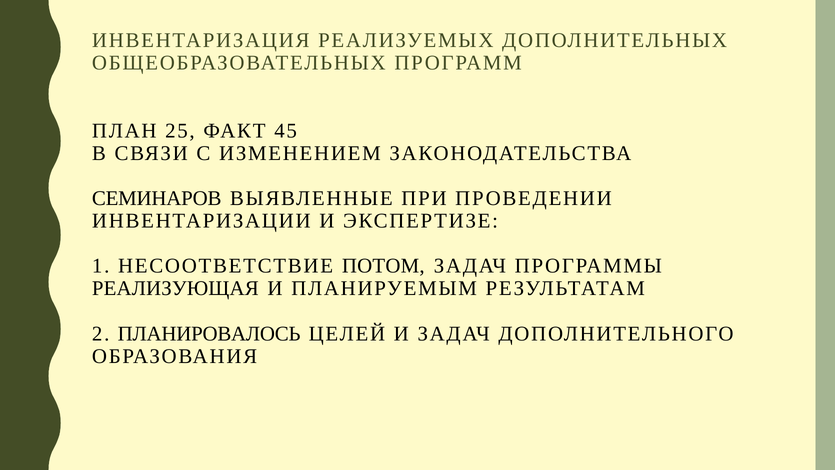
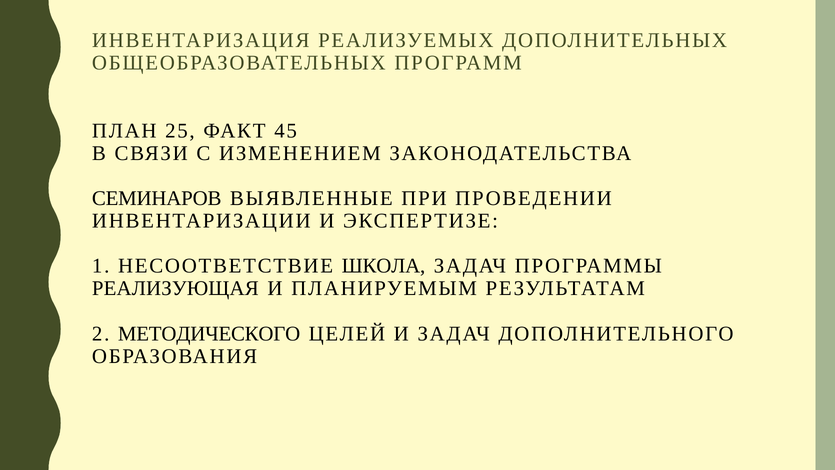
ПОТОМ: ПОТОМ -> ШКОЛА (384, 266)
ПЛАНИРОВАЛОСЬ: ПЛАНИРОВАЛОСЬ -> МЕТОДИЧЕСКОГО (209, 333)
